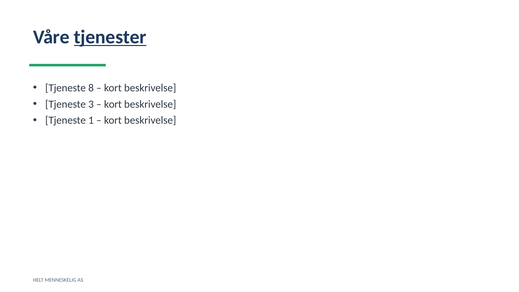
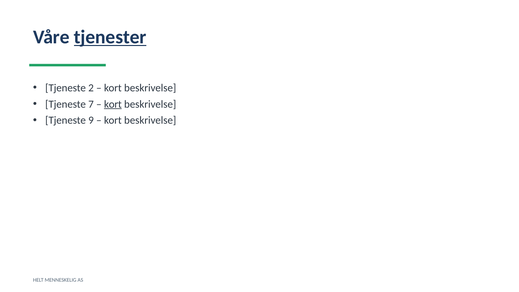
8: 8 -> 2 (91, 88)
3: 3 -> 7 (91, 104)
kort underline: none -> present (113, 104)
1: 1 -> 9 (91, 120)
